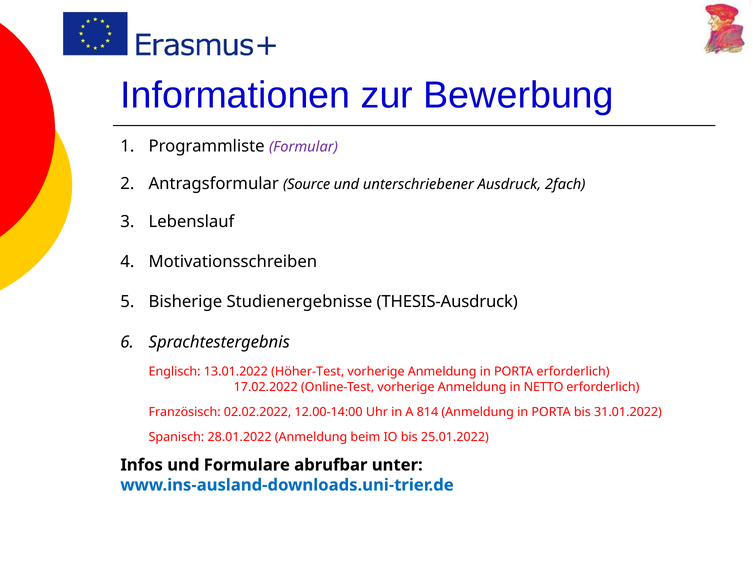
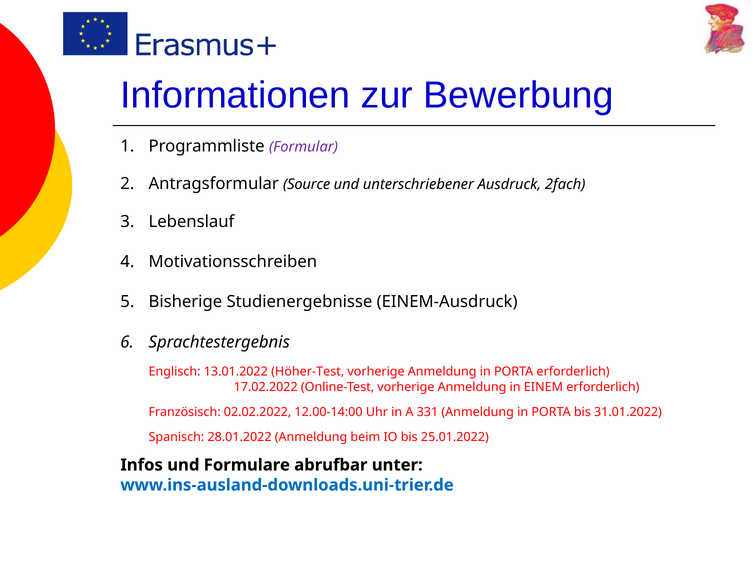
THESIS-Ausdruck: THESIS-Ausdruck -> EINEM-Ausdruck (447, 302)
NETTO: NETTO -> EINEM (543, 387)
814: 814 -> 331 (427, 412)
